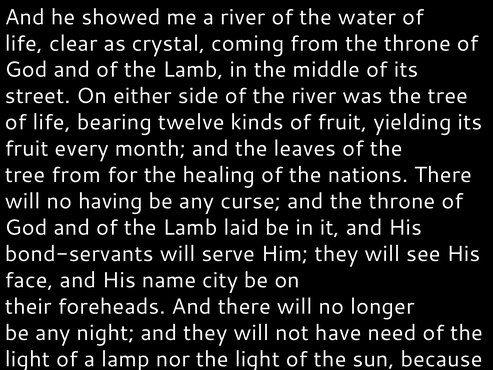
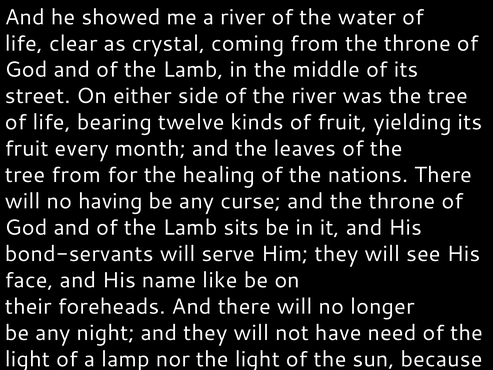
laid: laid -> sits (241, 228)
city: city -> like (220, 280)
